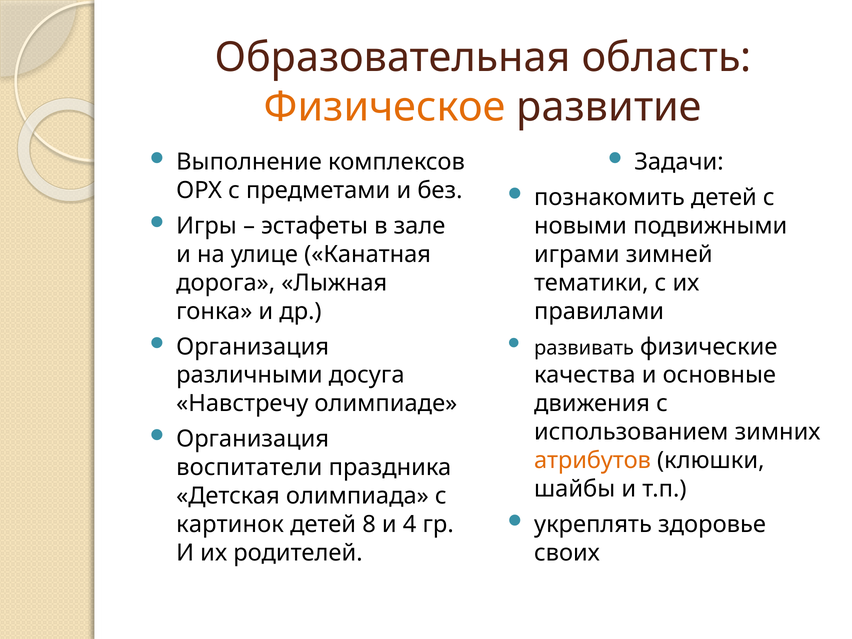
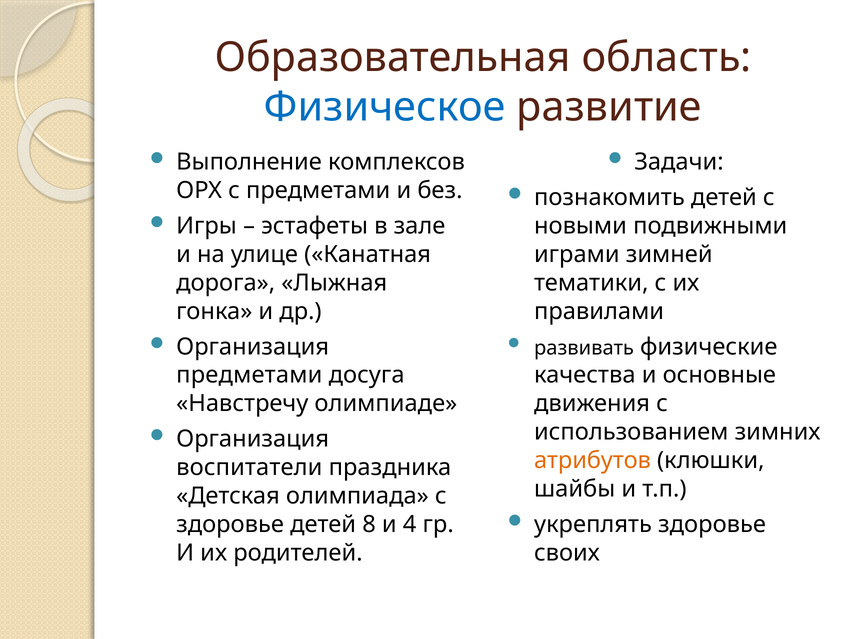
Физическое colour: orange -> blue (385, 107)
различными: различными -> предметами (249, 375)
картинок: картинок -> здоровье (230, 524)
